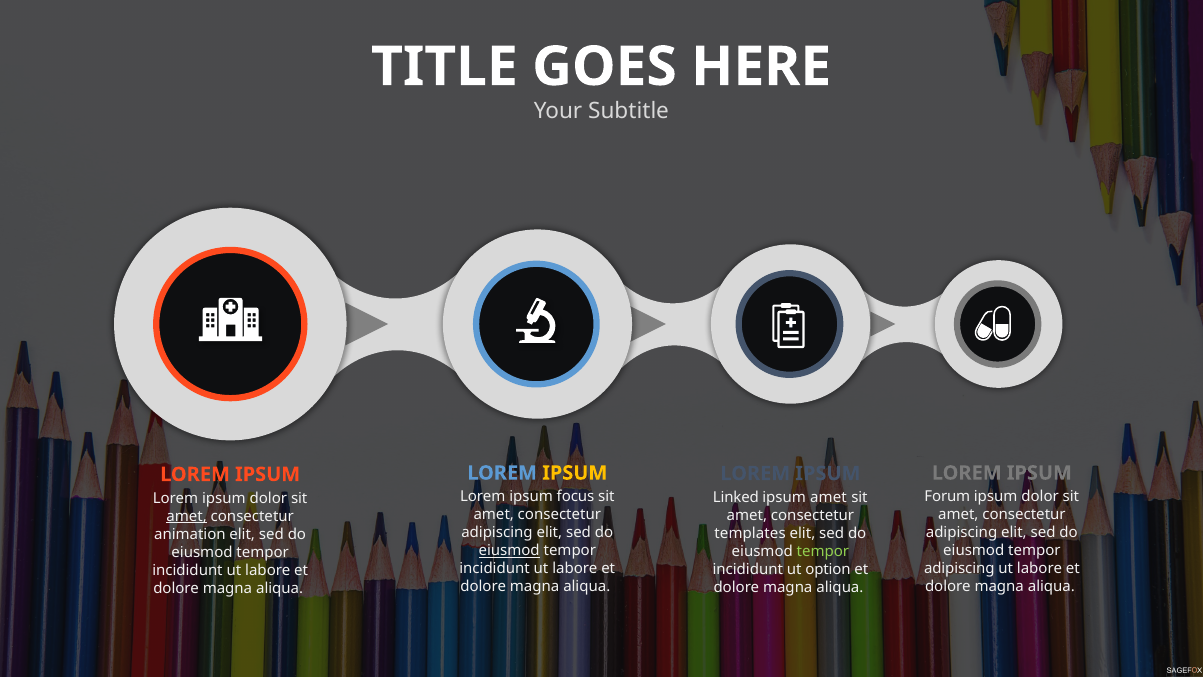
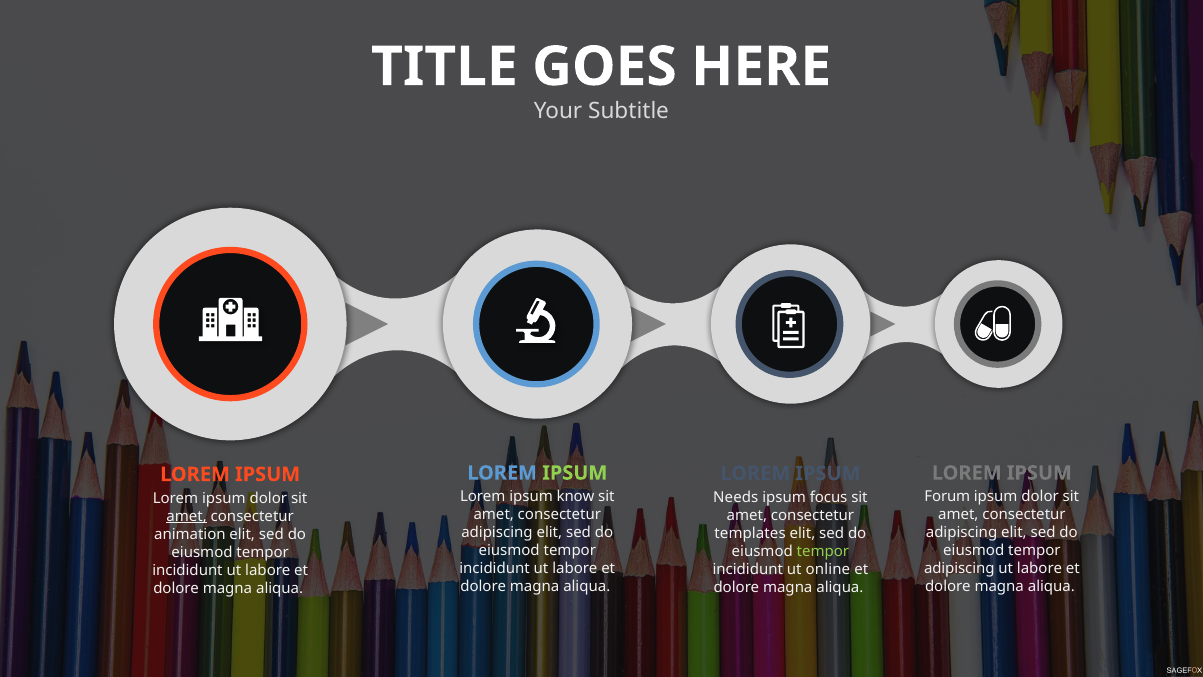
IPSUM colour: yellow -> light green (575, 473)
focus: focus -> know (576, 496)
Linked: Linked -> Needs (736, 497)
ipsum amet: amet -> focus (829, 497)
eiusmod underline: present -> none (509, 551)
option: option -> online (828, 569)
